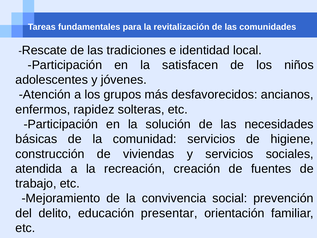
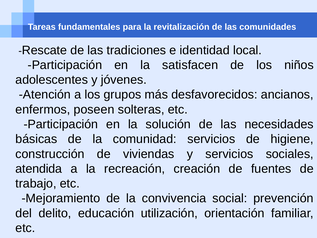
rapidez: rapidez -> poseen (94, 109)
presentar: presentar -> utilización (169, 213)
